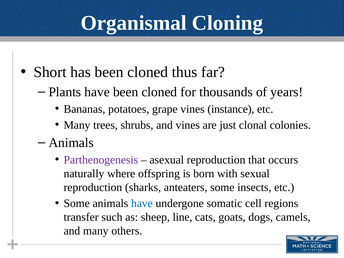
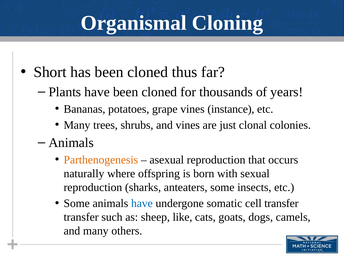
Parthenogenesis colour: purple -> orange (101, 160)
cell regions: regions -> transfer (281, 203)
line: line -> like (182, 217)
